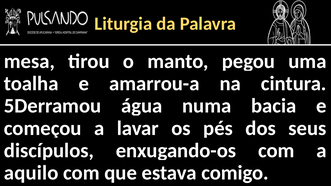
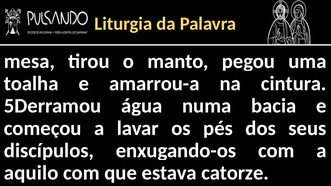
comigo: comigo -> catorze (235, 173)
